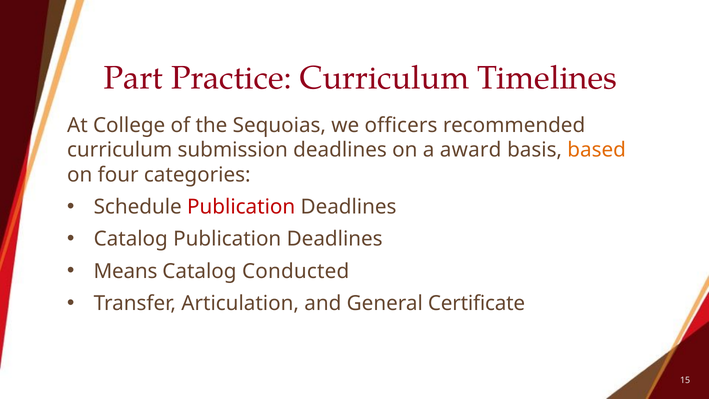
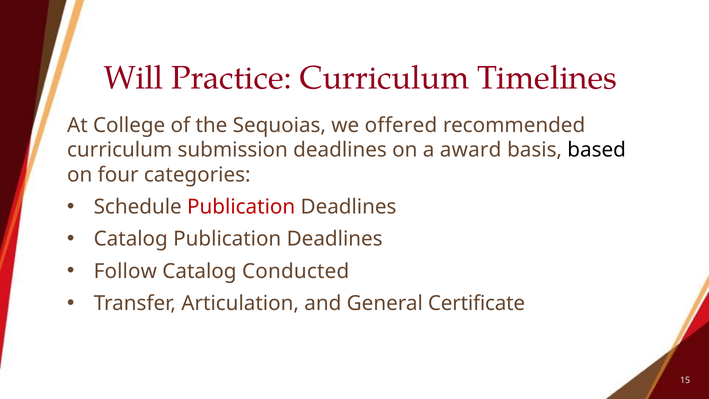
Part: Part -> Will (134, 78)
officers: officers -> offered (401, 125)
based colour: orange -> black (597, 150)
Means: Means -> Follow (125, 271)
